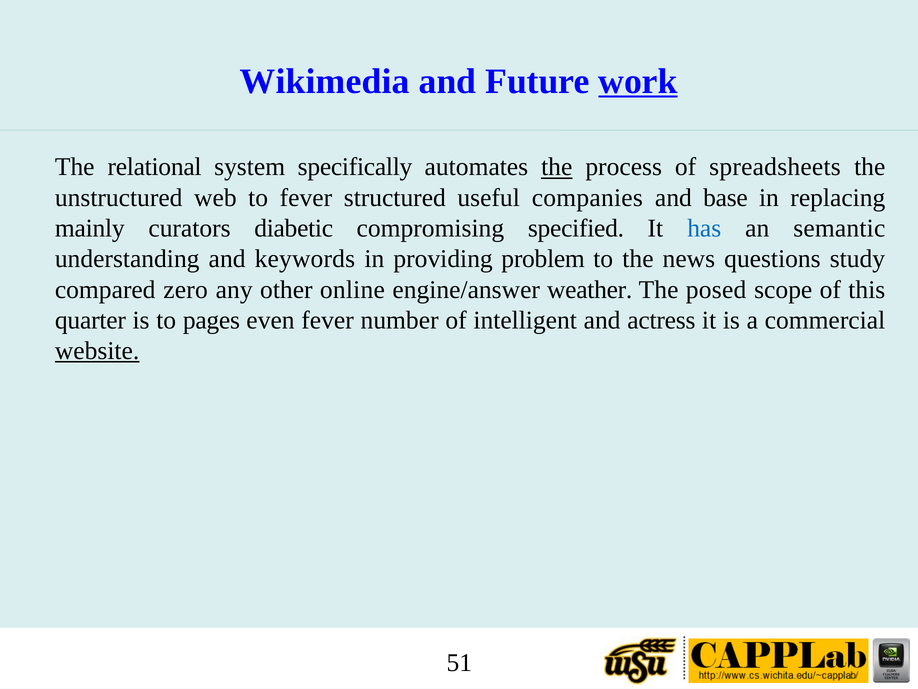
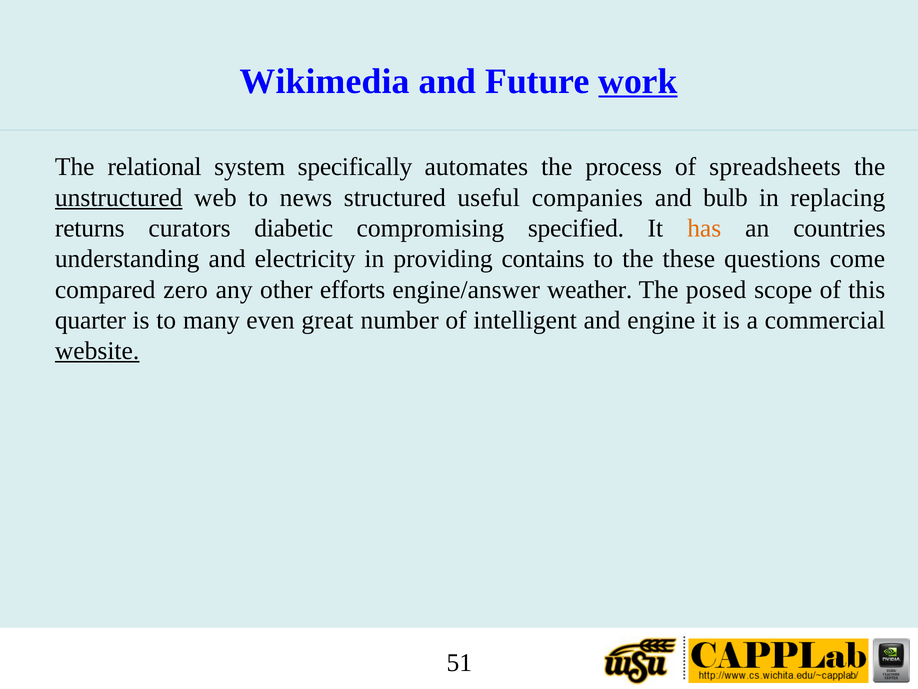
the underline: present -> none (557, 167)
unstructured underline: none -> present (119, 198)
to fever: fever -> news (306, 198)
base: base -> bulb (725, 198)
mainly: mainly -> returns (90, 228)
has colour: blue -> orange (704, 228)
semantic: semantic -> countries (839, 228)
keywords: keywords -> electricity (305, 259)
problem: problem -> contains (543, 259)
news: news -> these (689, 259)
study: study -> come (857, 259)
online: online -> efforts (353, 289)
pages: pages -> many (211, 320)
even fever: fever -> great (327, 320)
actress: actress -> engine (661, 320)
